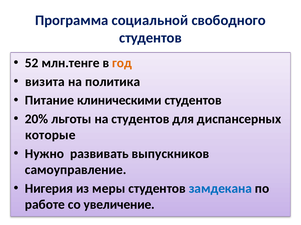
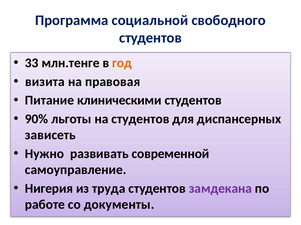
52: 52 -> 33 (32, 63)
политика: политика -> правовая (113, 82)
20%: 20% -> 90% (37, 119)
которые: которые -> зависеть (50, 135)
выпускников: выпускников -> современной (171, 154)
меры: меры -> труда (109, 189)
замдекана colour: blue -> purple (220, 189)
увеличение: увеличение -> документы (119, 205)
